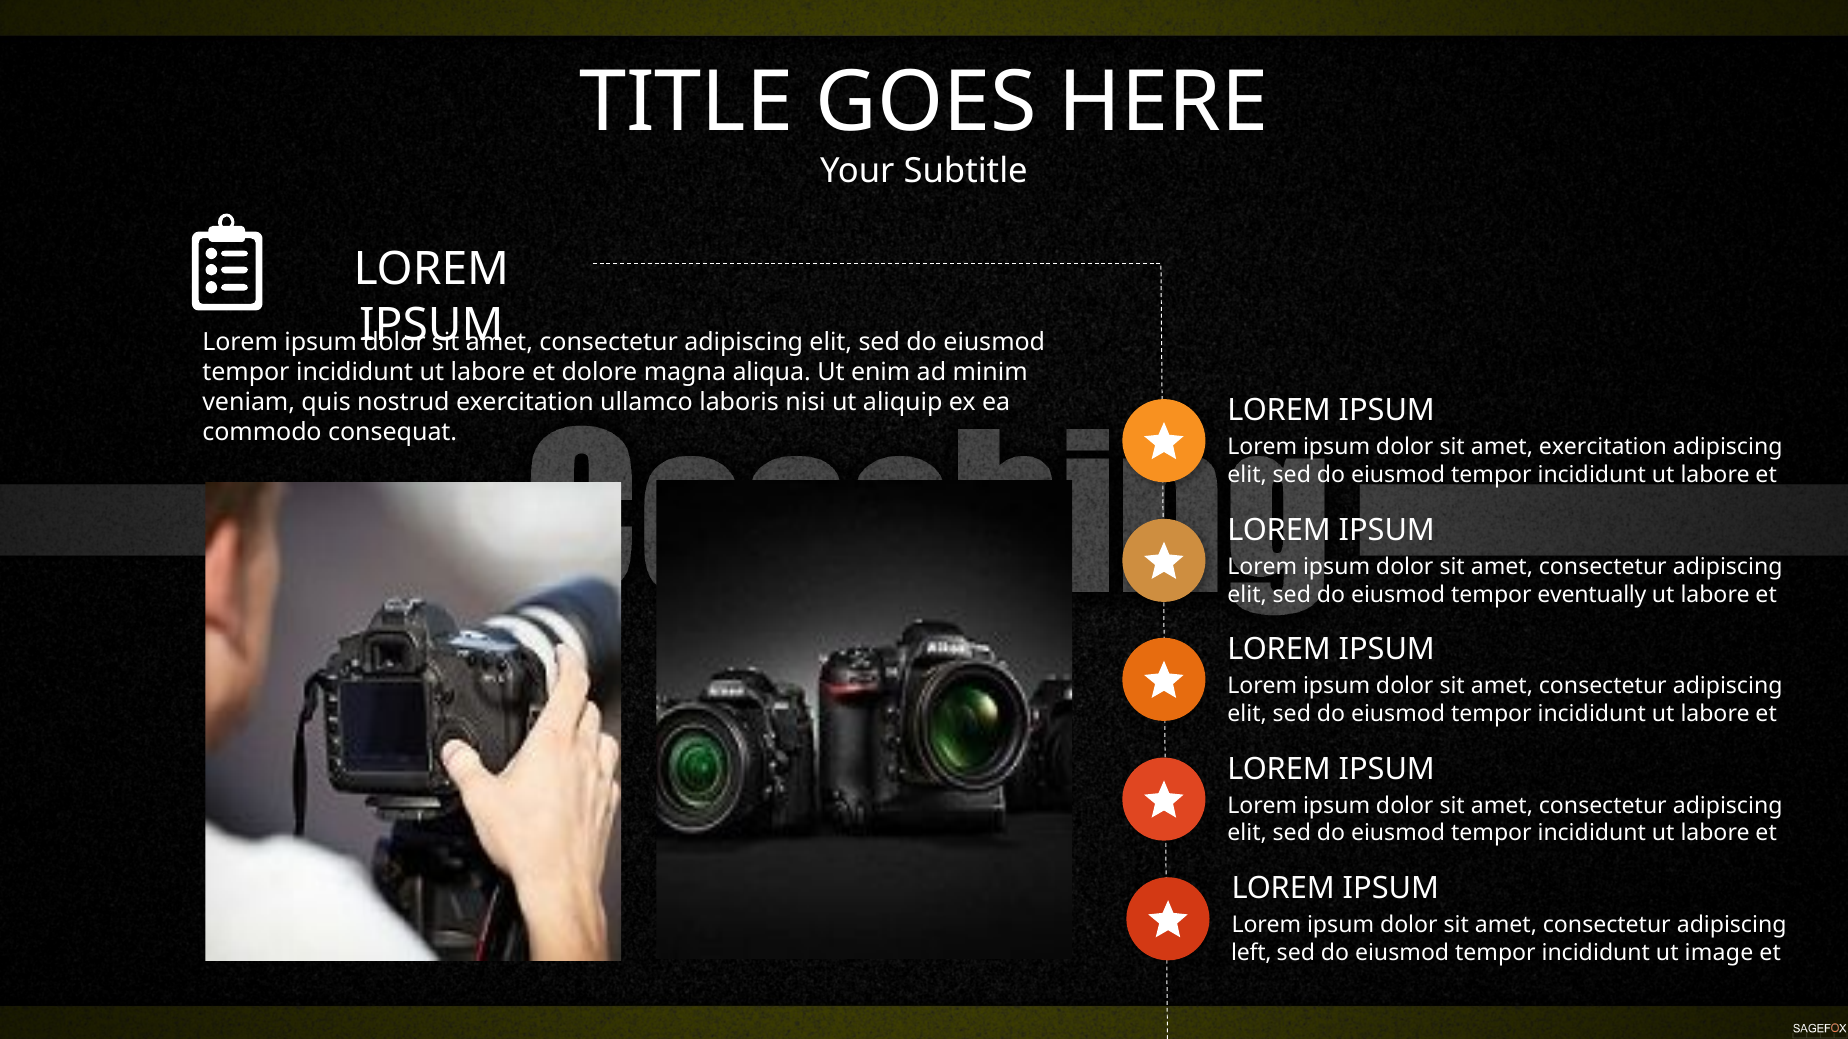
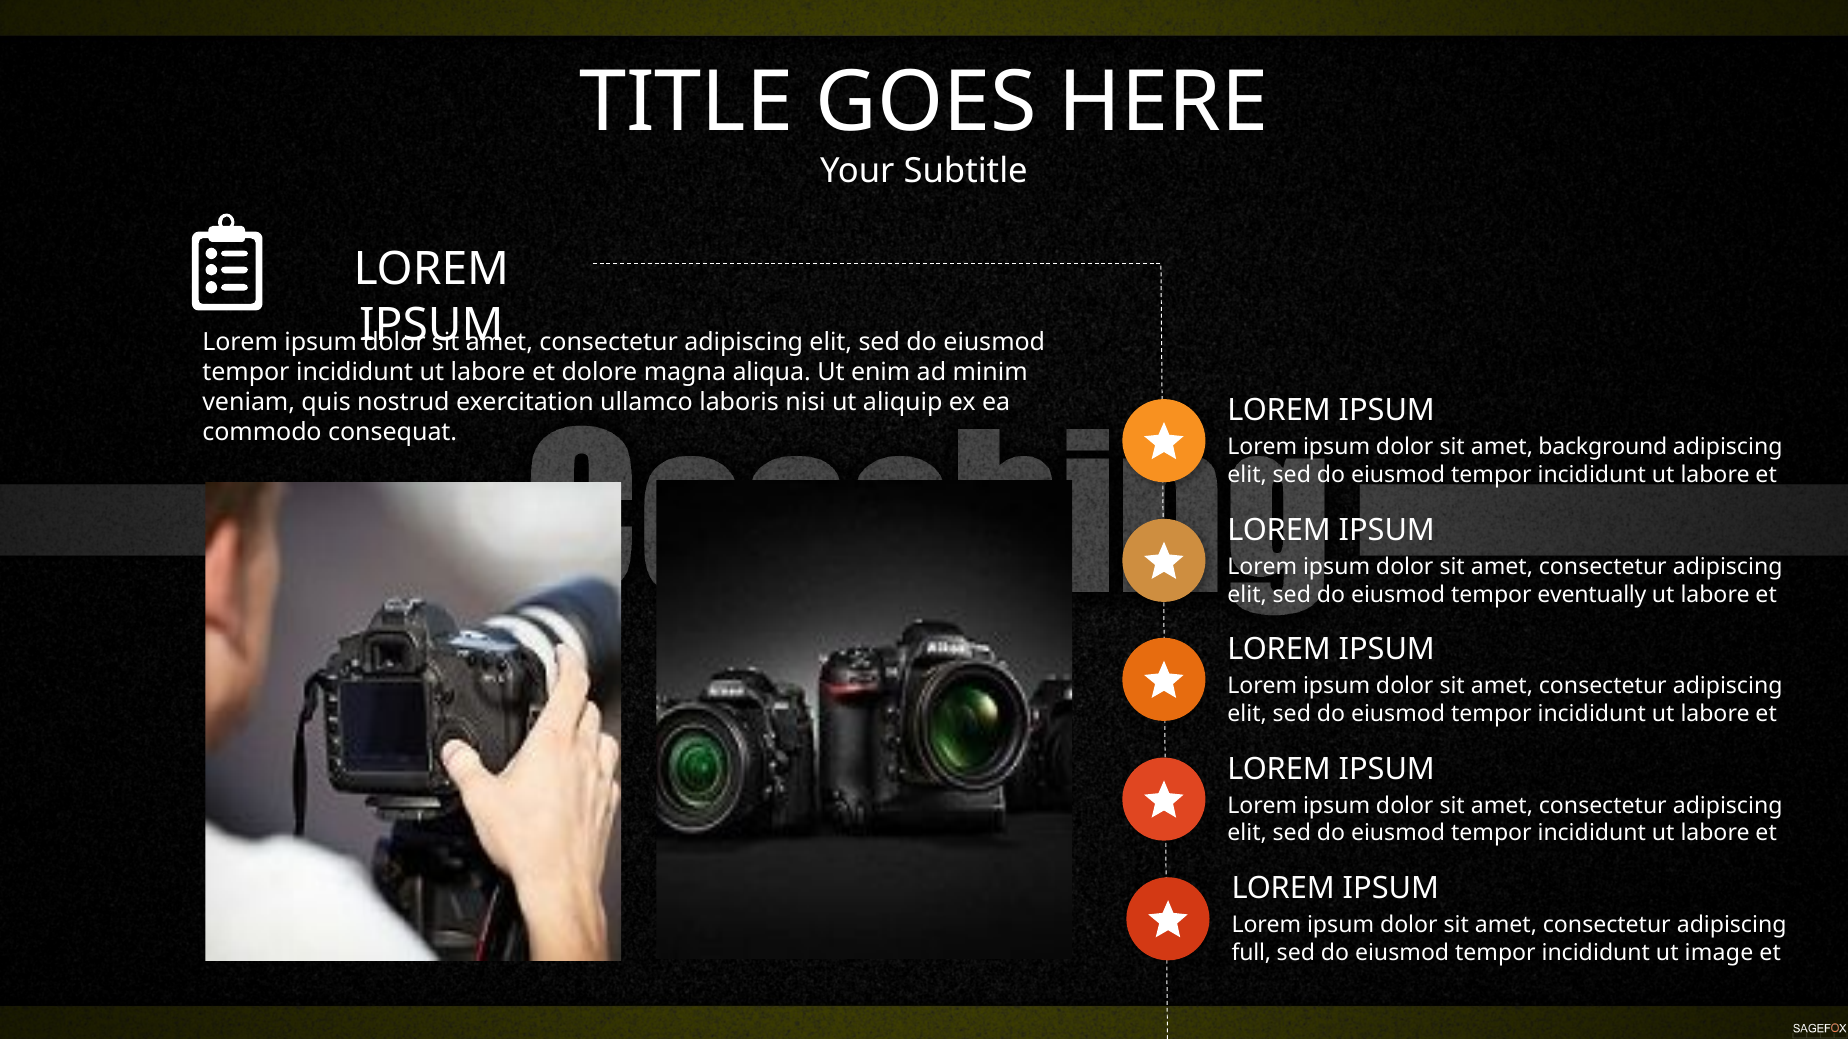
amet exercitation: exercitation -> background (1603, 447)
left: left -> full (1251, 953)
